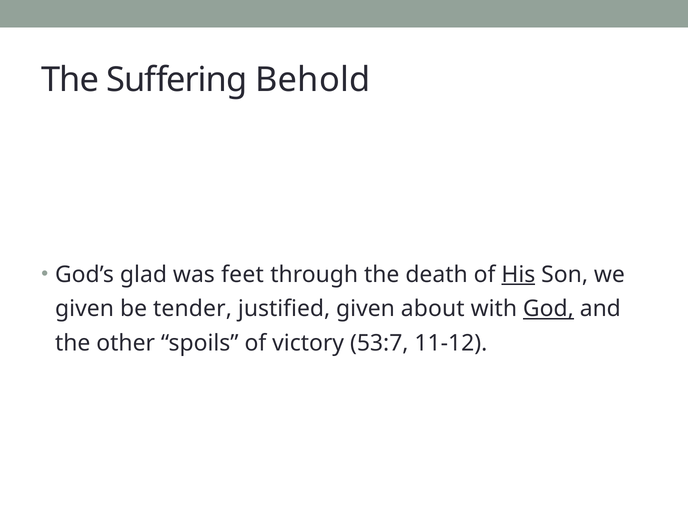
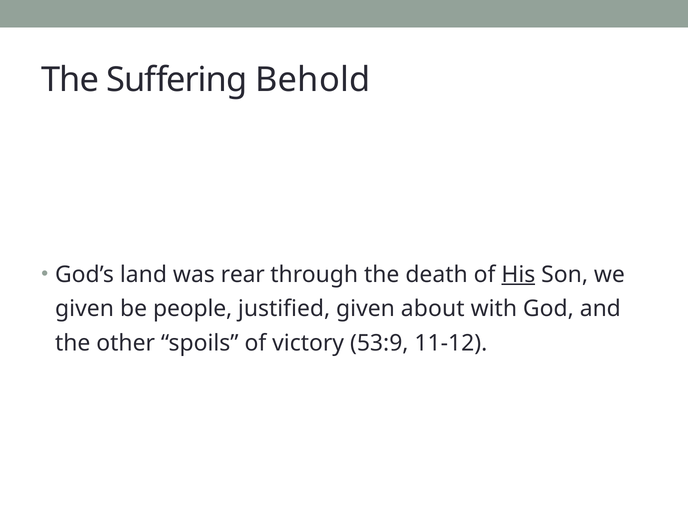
glad: glad -> land (143, 275)
feet: feet -> rear (243, 275)
tender: tender -> people (193, 309)
God underline: present -> none (548, 309)
53:7: 53:7 -> 53:9 (379, 343)
